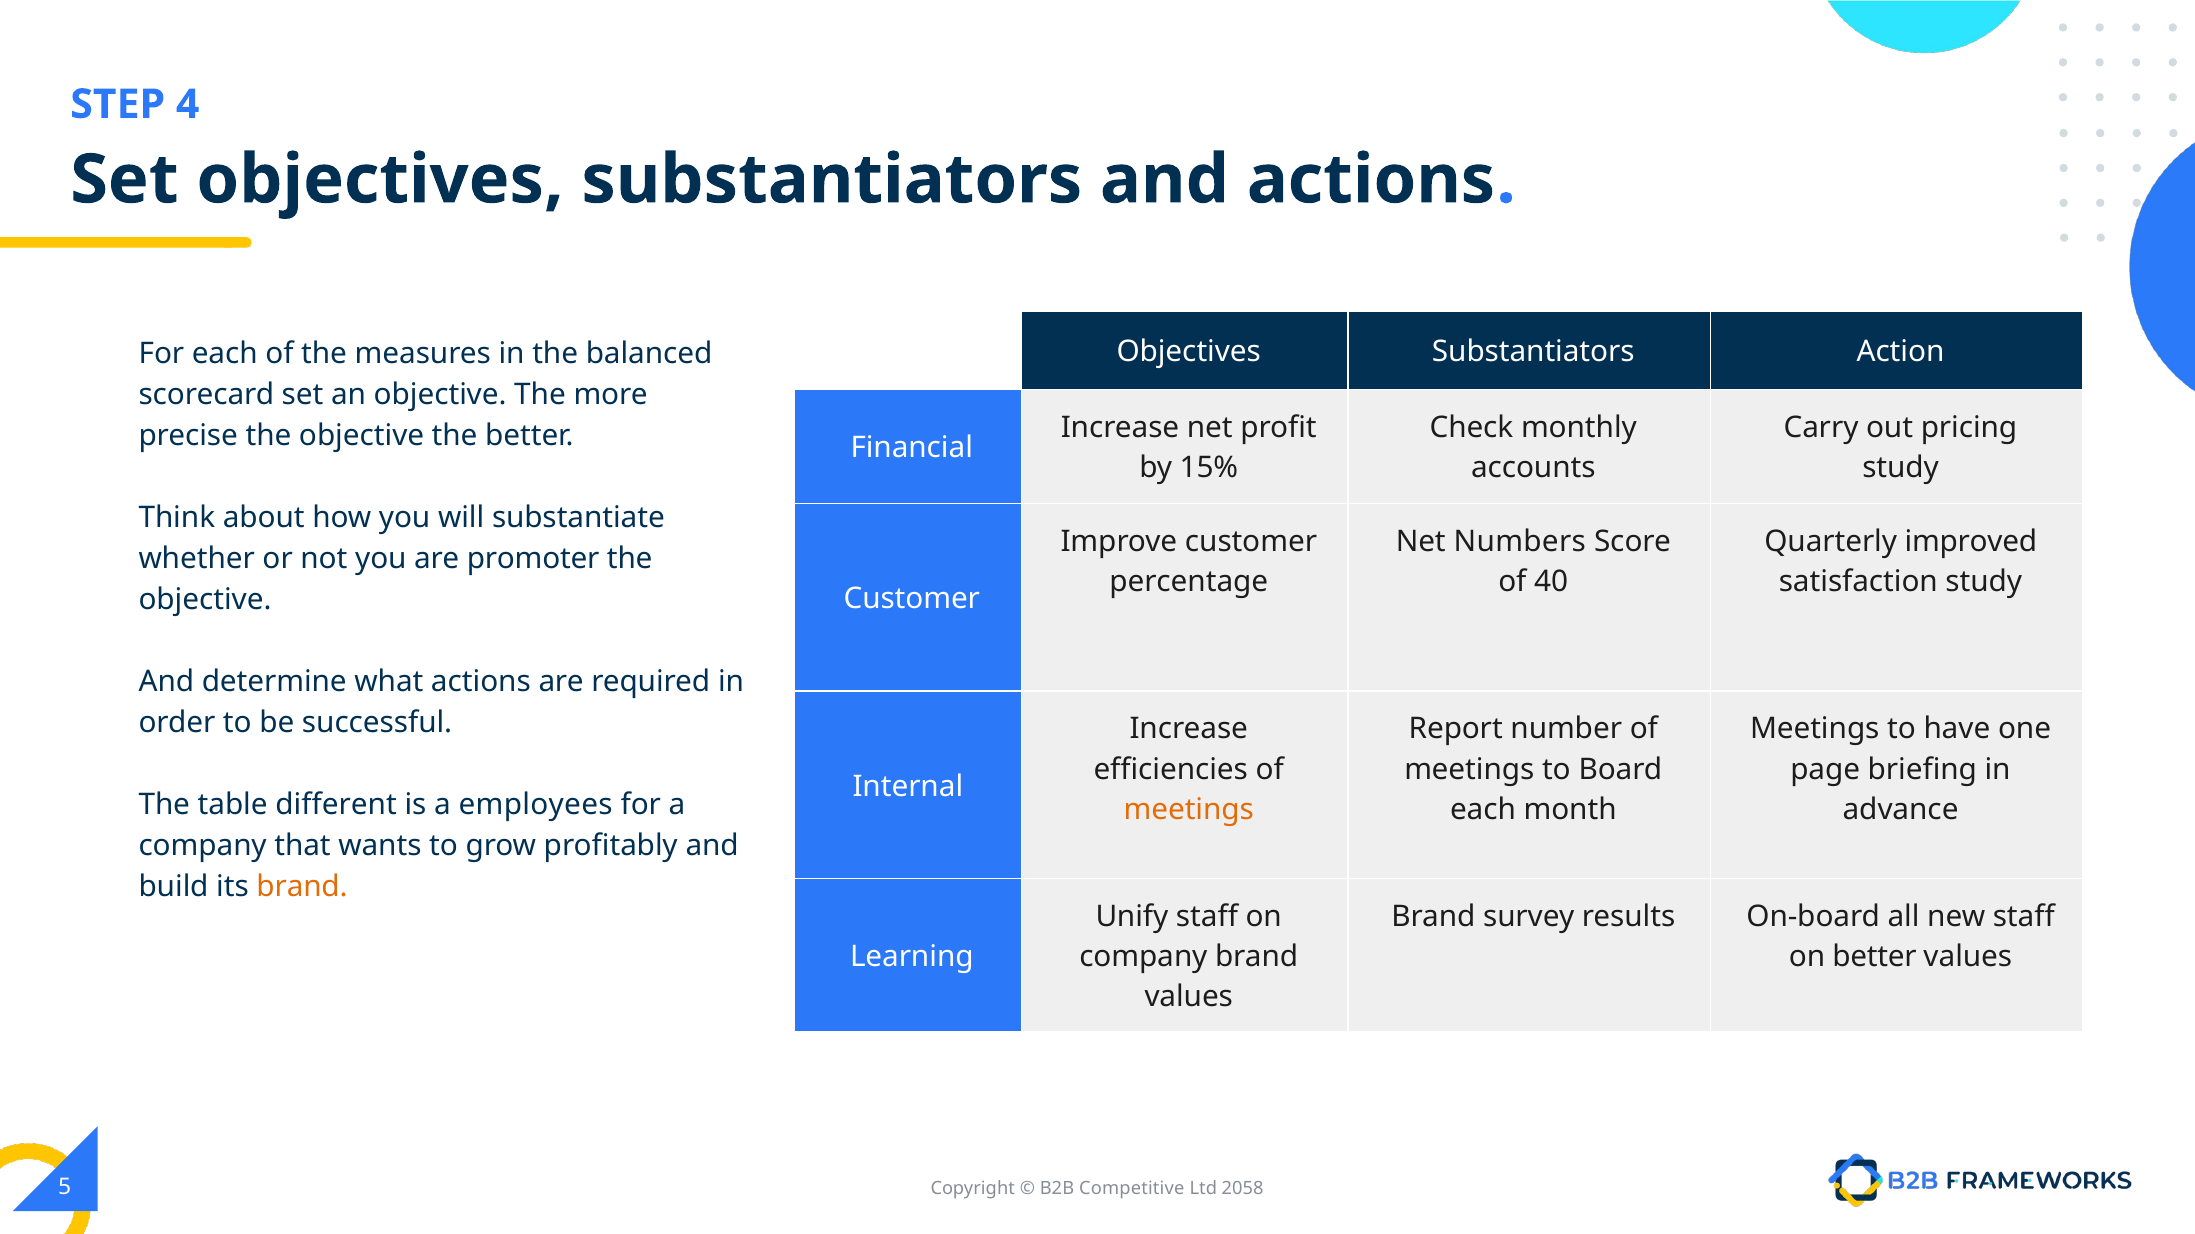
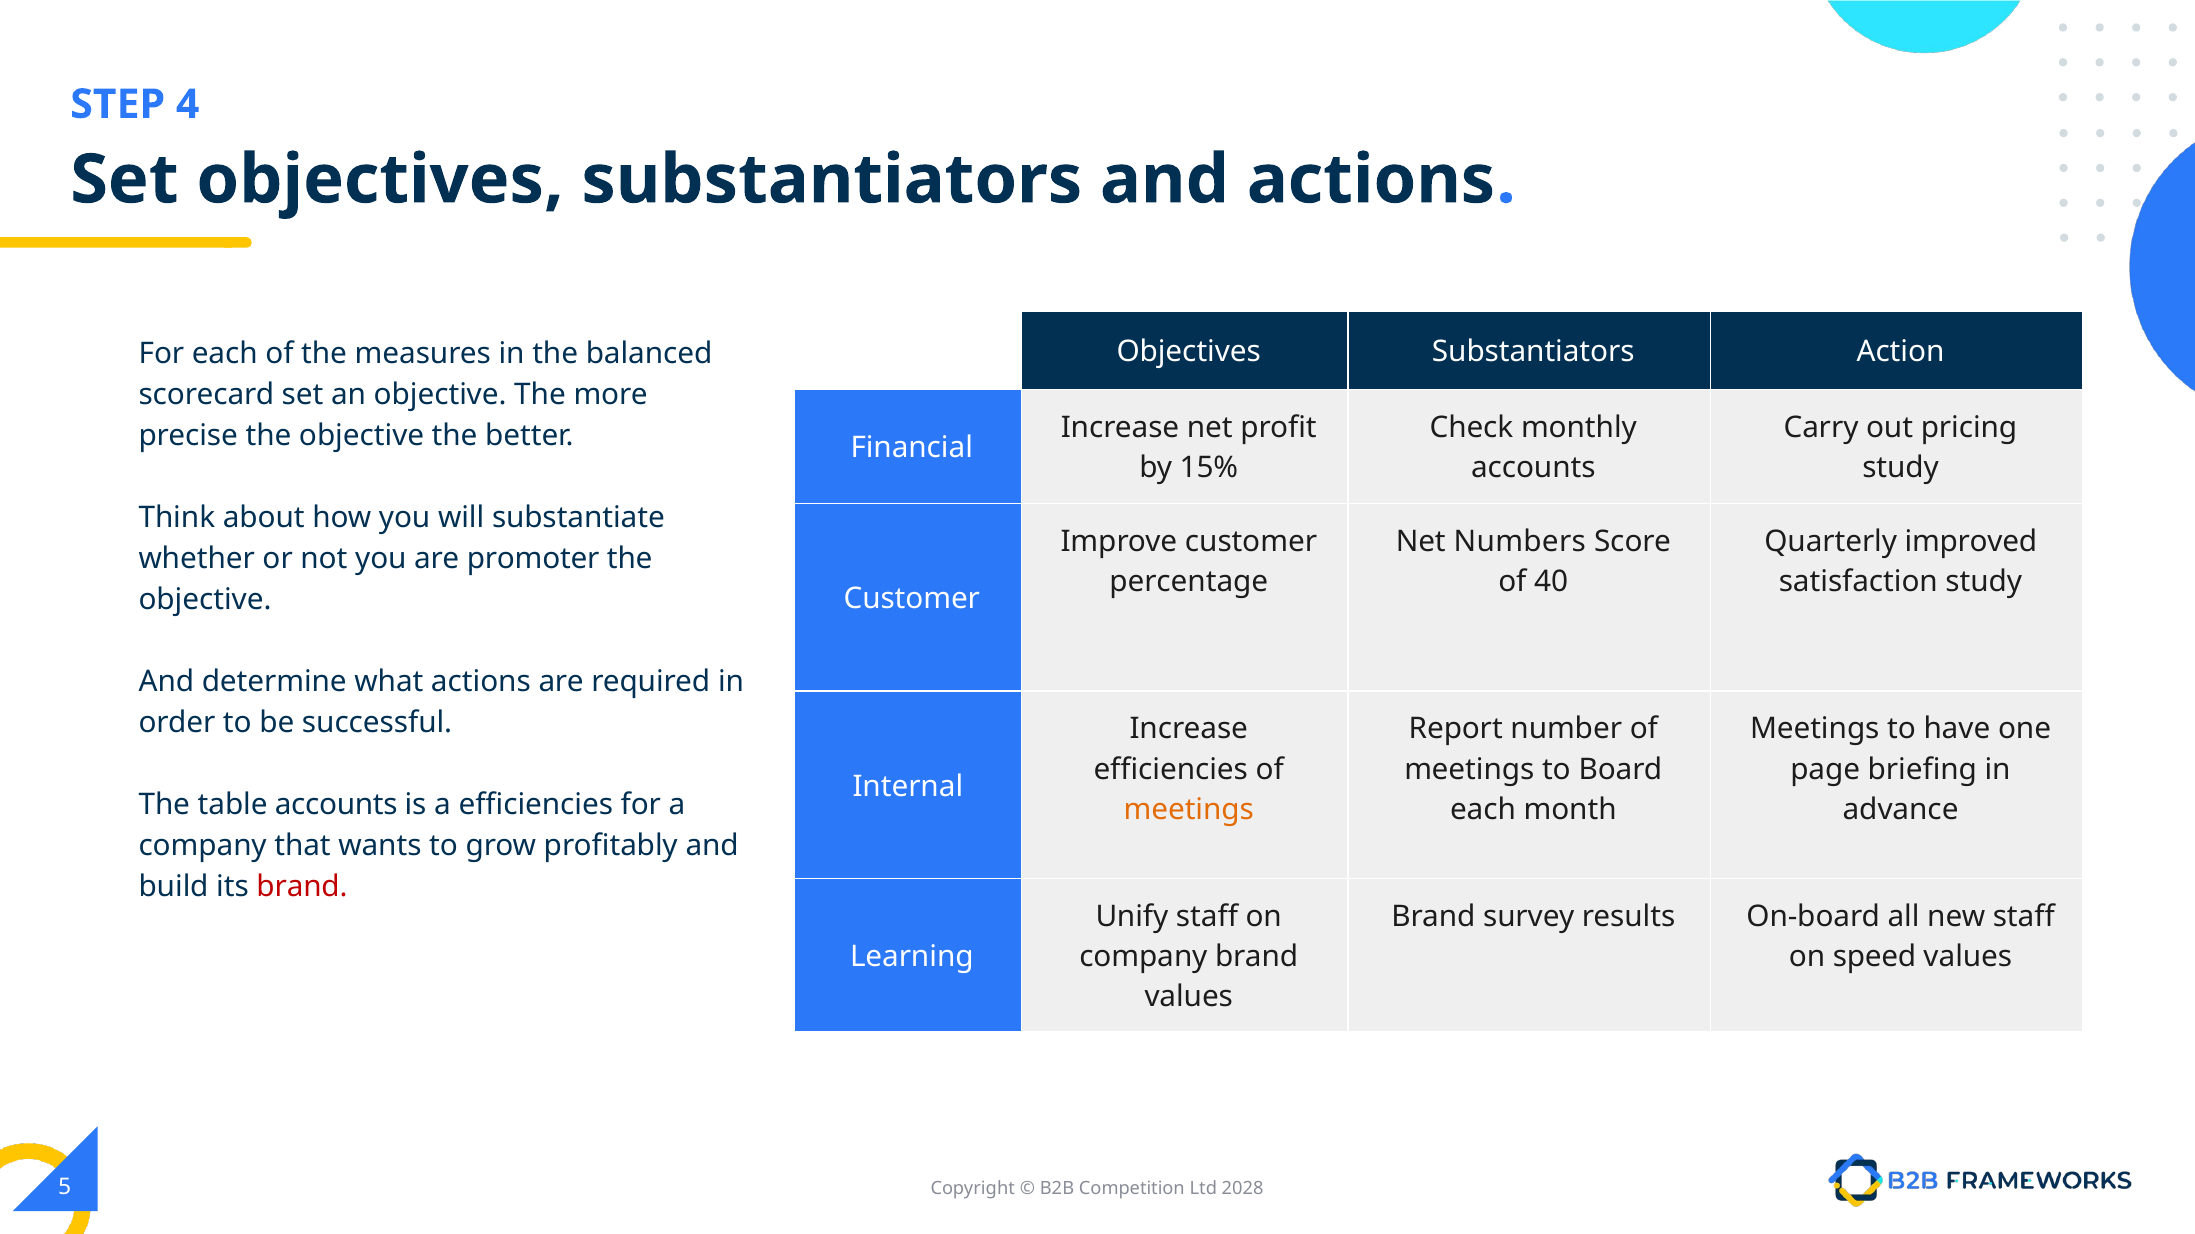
table different: different -> accounts (336, 805)
a employees: employees -> efficiencies (536, 805)
brand colour: orange -> red (302, 888)
on better: better -> speed (1875, 957)
Competitive: Competitive -> Competition (1132, 1189)
2058: 2058 -> 2028 (1243, 1189)
